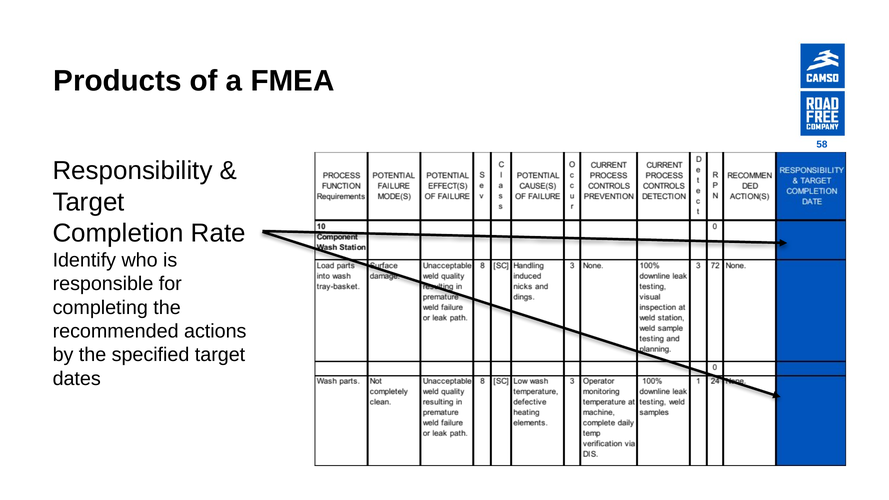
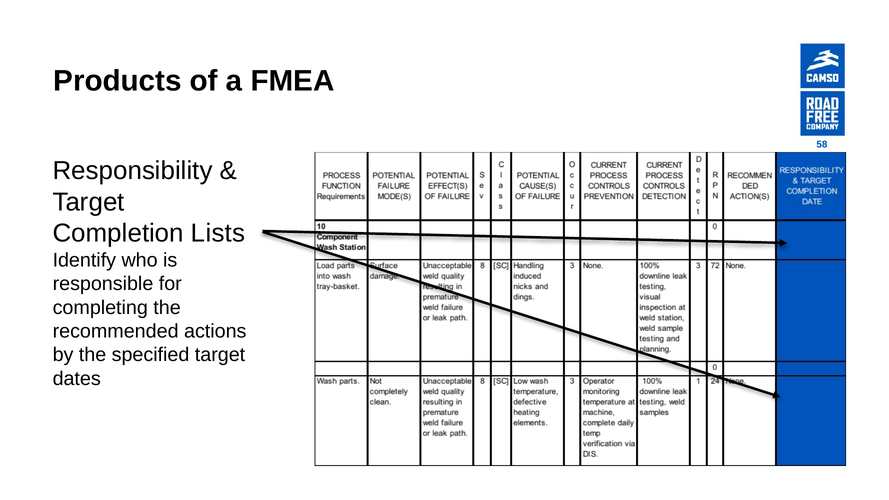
Rate: Rate -> Lists (218, 233)
